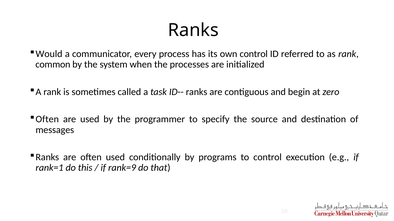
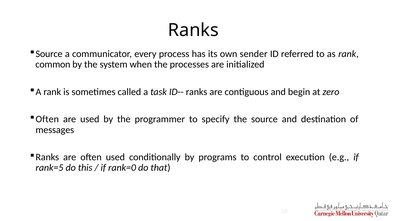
Would: Would -> Source (49, 54)
own control: control -> sender (254, 54)
rank=1: rank=1 -> rank=5 (49, 168)
rank=9: rank=9 -> rank=0 (122, 168)
